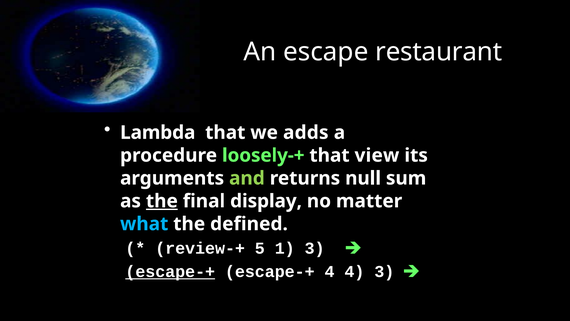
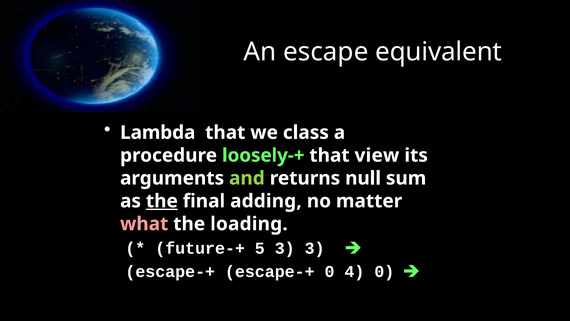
restaurant: restaurant -> equivalent (439, 52)
adds: adds -> class (306, 132)
display: display -> adding (266, 201)
what colour: light blue -> pink (144, 224)
defined: defined -> loading (249, 224)
review‑+: review‑+ -> future‑+ (200, 248)
5 1: 1 -> 3 (285, 248)
escape-+ underline: present -> none (170, 271)
escape-+ 4: 4 -> 0 (330, 271)
4 3: 3 -> 0 (384, 271)
